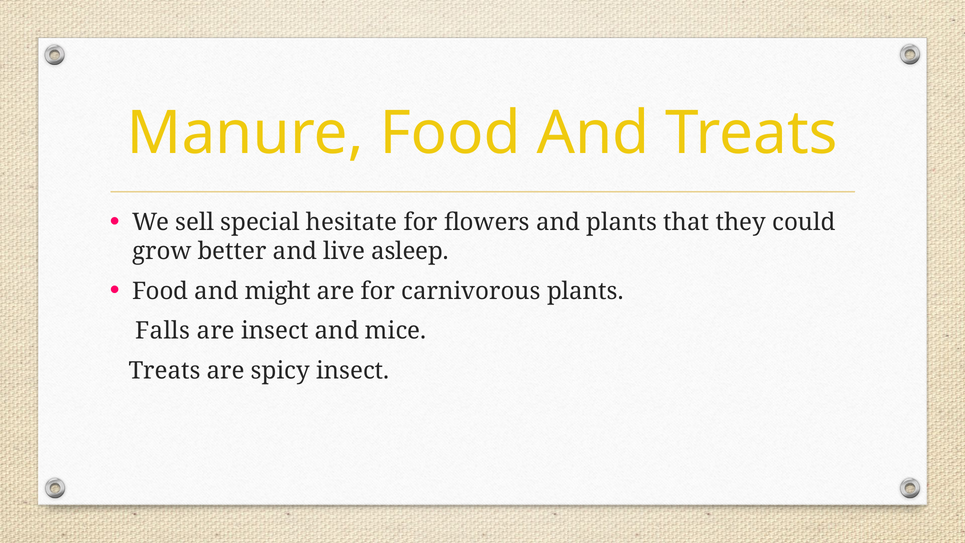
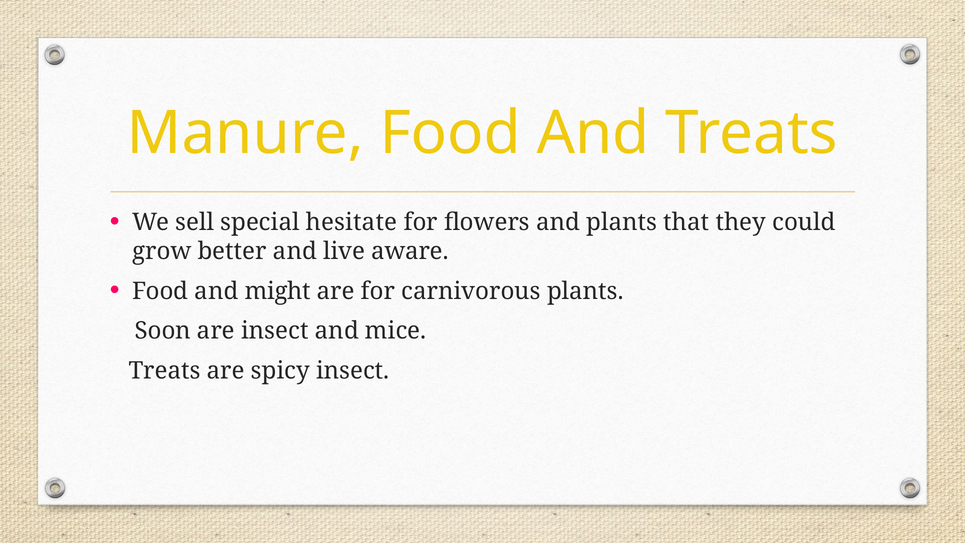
asleep: asleep -> aware (410, 251)
Falls: Falls -> Soon (163, 331)
